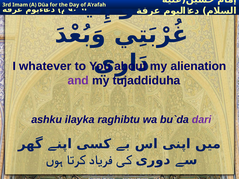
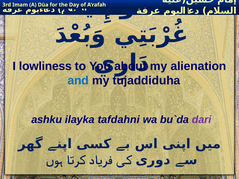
whatever: whatever -> lowliness (45, 66)
and colour: purple -> blue (78, 81)
raghibtu: raghibtu -> tafdahni (119, 120)
